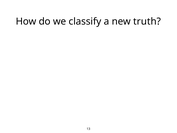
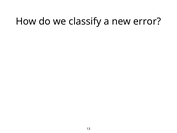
truth: truth -> error (147, 21)
